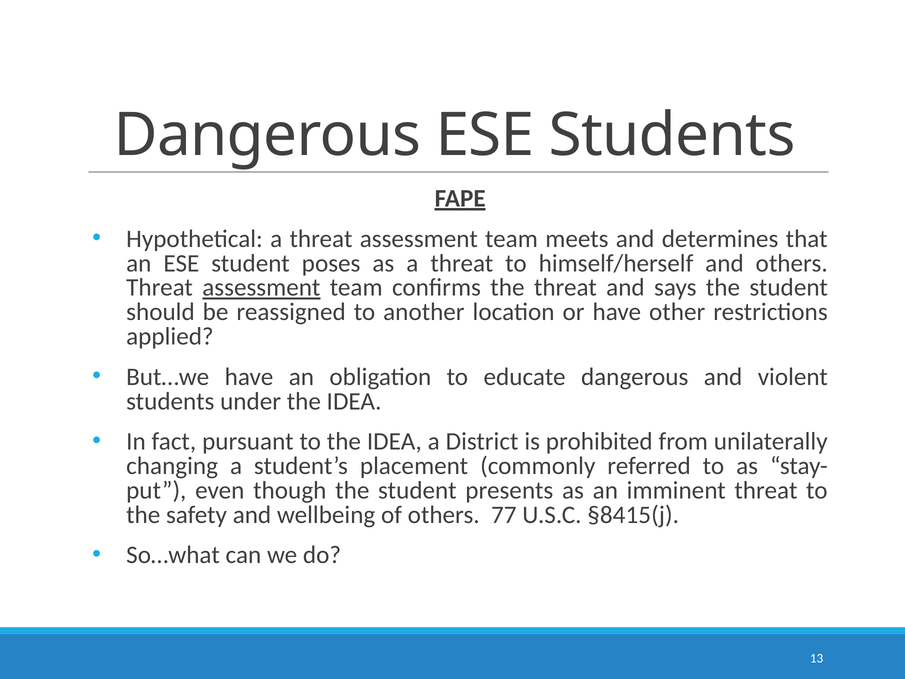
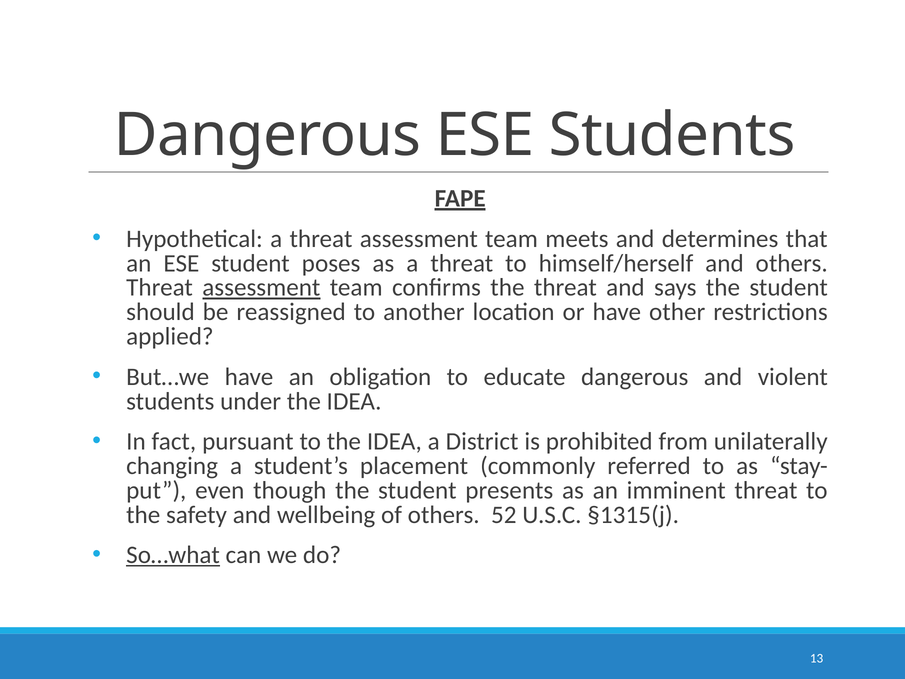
77: 77 -> 52 (504, 515)
§8415(j: §8415(j -> §1315(j (633, 515)
So…what underline: none -> present (173, 555)
